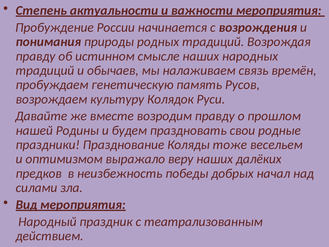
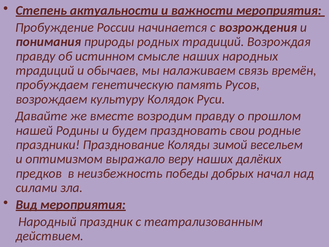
тоже: тоже -> зимой (230, 145)
